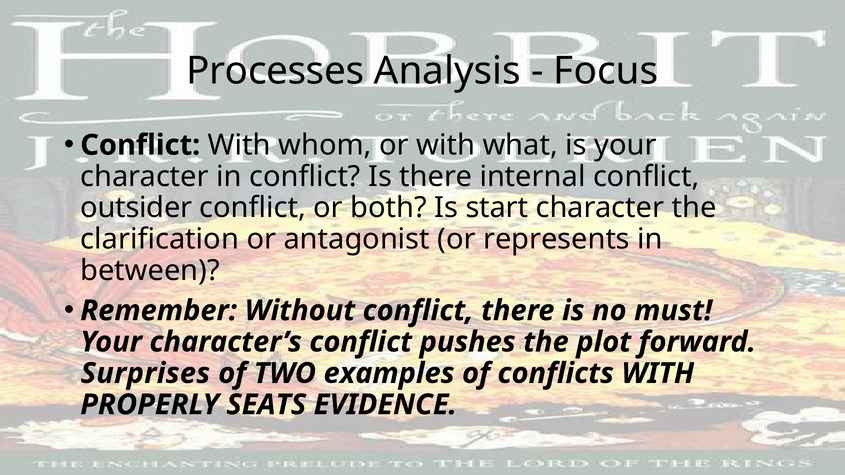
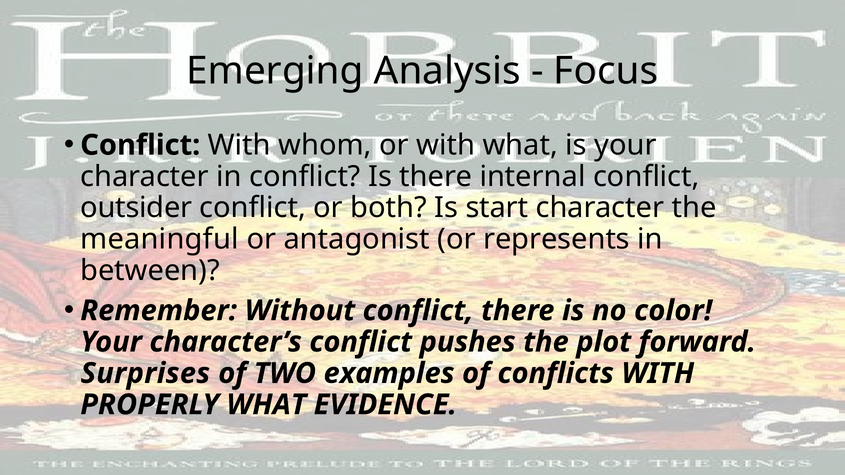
Processes: Processes -> Emerging (275, 71)
clarification: clarification -> meaningful (160, 239)
must: must -> color (673, 311)
PROPERLY SEATS: SEATS -> WHAT (266, 405)
